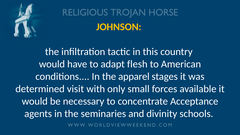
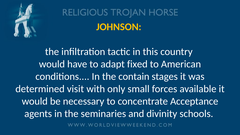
flesh: flesh -> fixed (137, 64)
apparel: apparel -> contain (134, 77)
